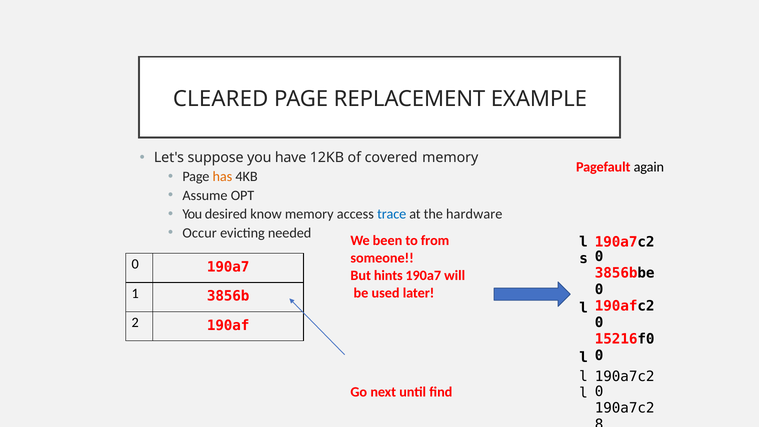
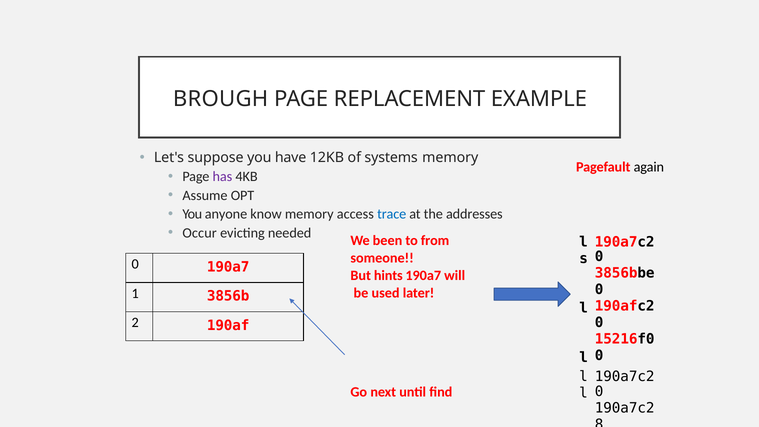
CLEARED: CLEARED -> BROUGH (221, 99)
covered: covered -> systems (391, 158)
has colour: orange -> purple (222, 177)
desired: desired -> anyone (226, 214)
hardware: hardware -> addresses (474, 214)
